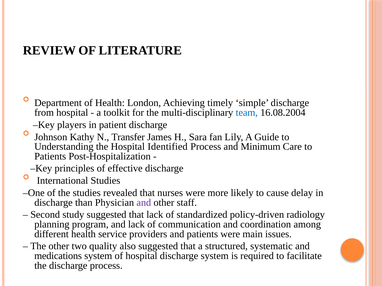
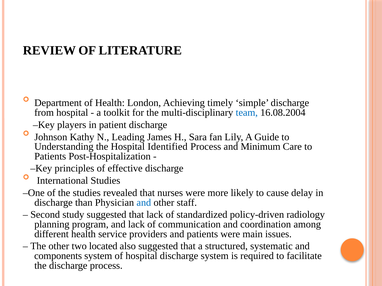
Transfer: Transfer -> Leading (128, 137)
and colour: purple -> blue (144, 203)
quality: quality -> located (103, 247)
medications: medications -> components (58, 256)
